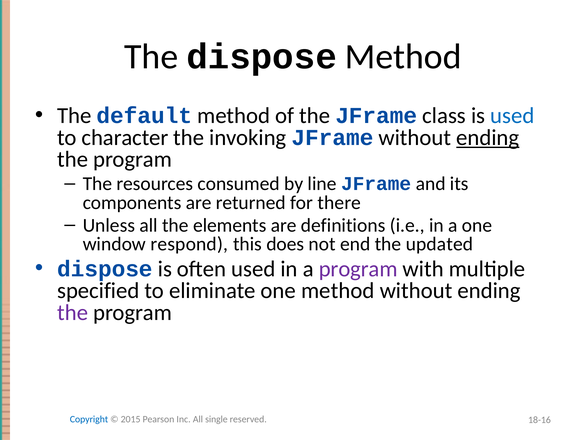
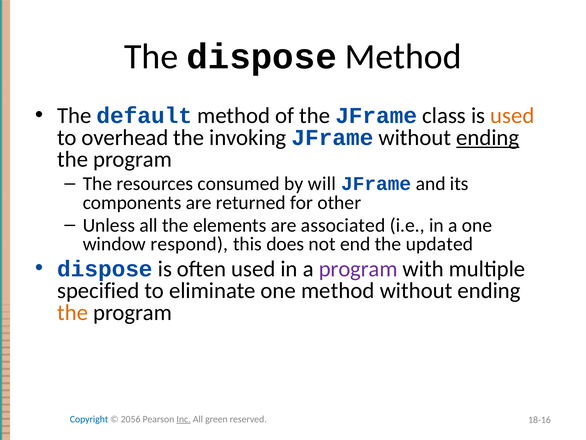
used colour: blue -> orange (512, 115)
character: character -> overhead (125, 137)
line: line -> will (322, 184)
there: there -> other (339, 202)
definitions: definitions -> associated (343, 225)
the colour: purple -> orange (73, 312)
2015: 2015 -> 2056 (131, 419)
Inc underline: none -> present (184, 419)
single: single -> green (216, 419)
